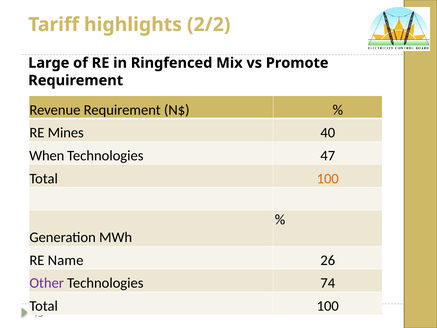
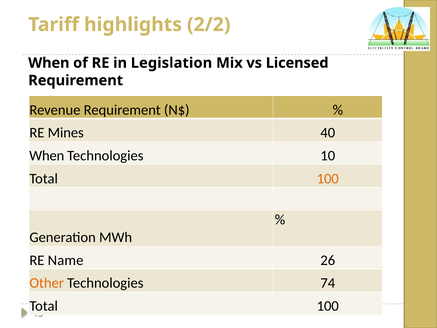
Large: Large -> When (49, 63)
Ringfenced: Ringfenced -> Legislation (171, 63)
Promote: Promote -> Licensed (297, 63)
47: 47 -> 10 (328, 156)
Other colour: purple -> orange (47, 283)
